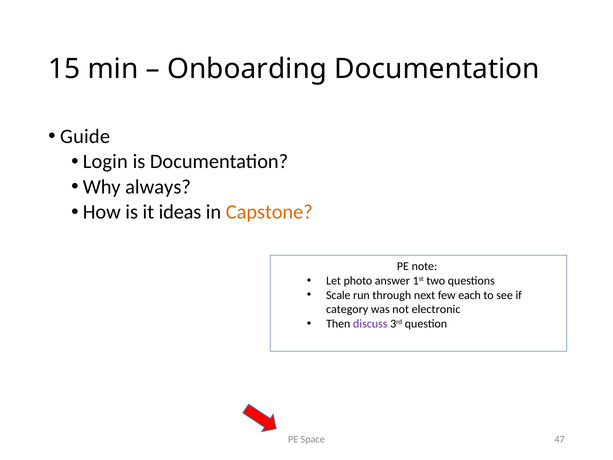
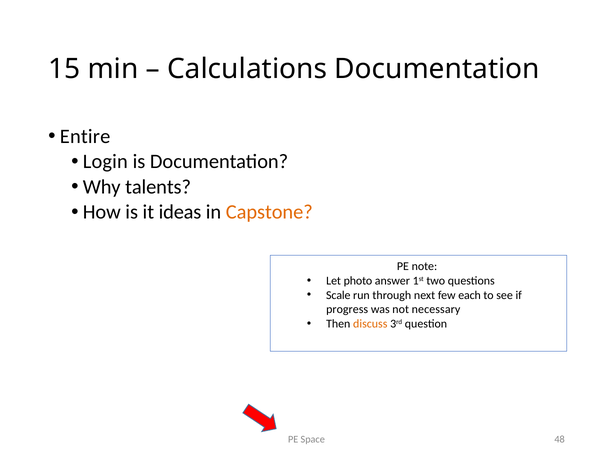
Onboarding: Onboarding -> Calculations (247, 69)
Guide: Guide -> Entire (85, 136)
always: always -> talents (158, 187)
category: category -> progress (347, 309)
electronic: electronic -> necessary (436, 309)
discuss colour: purple -> orange (370, 324)
47: 47 -> 48 (560, 439)
